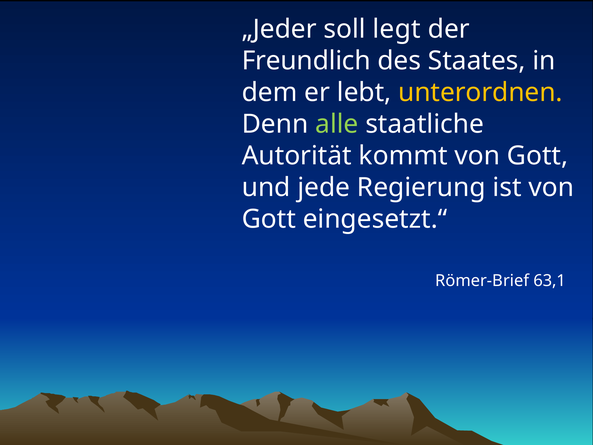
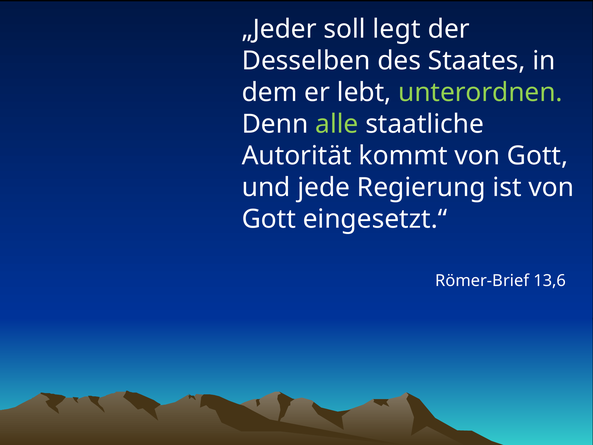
Freundlich: Freundlich -> Desselben (306, 61)
unterordnen colour: yellow -> light green (480, 93)
63,1: 63,1 -> 13,6 (550, 280)
